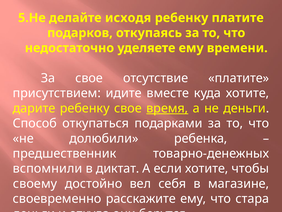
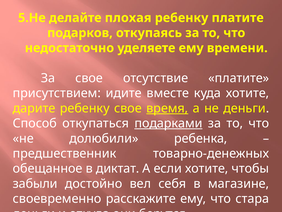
исходя: исходя -> плохая (128, 18)
подарками underline: none -> present (168, 123)
вспомнили: вспомнили -> обещанное (48, 168)
своему: своему -> забыли (35, 183)
